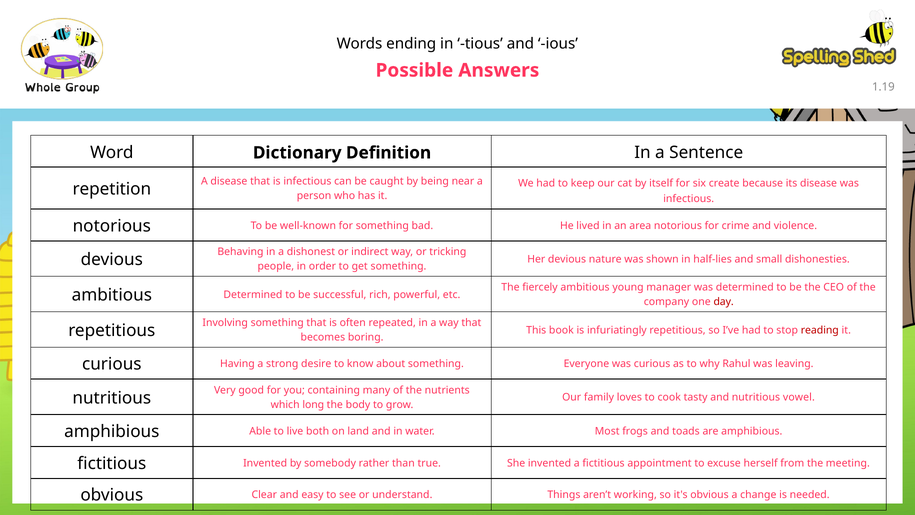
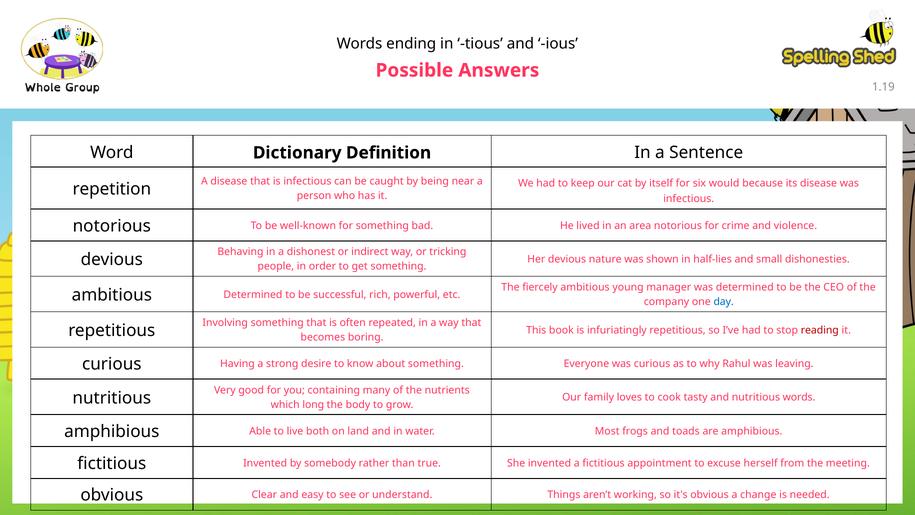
create: create -> would (724, 183)
day colour: red -> blue (724, 302)
nutritious vowel: vowel -> words (799, 397)
